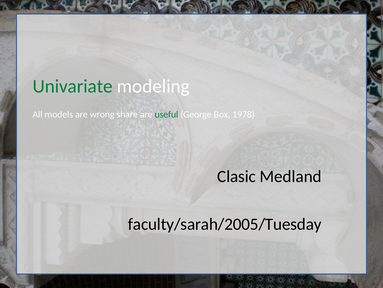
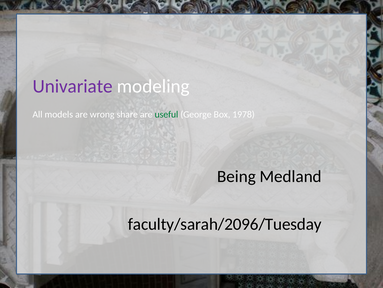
Univariate colour: green -> purple (73, 86)
Clasic: Clasic -> Being (237, 176)
faculty/sarah/2005/Tuesday: faculty/sarah/2005/Tuesday -> faculty/sarah/2096/Tuesday (225, 224)
